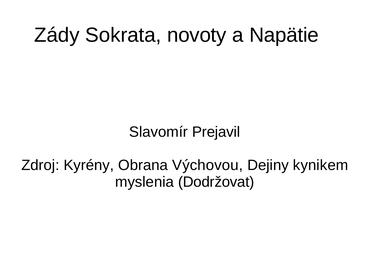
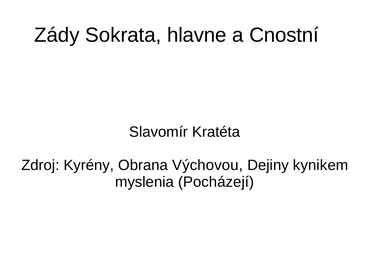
novoty: novoty -> hlavne (197, 35)
Napätie: Napätie -> Cnostní (284, 35)
Prejavil: Prejavil -> Kratéta (216, 132)
Dodržovat: Dodržovat -> Pocházejí (216, 182)
